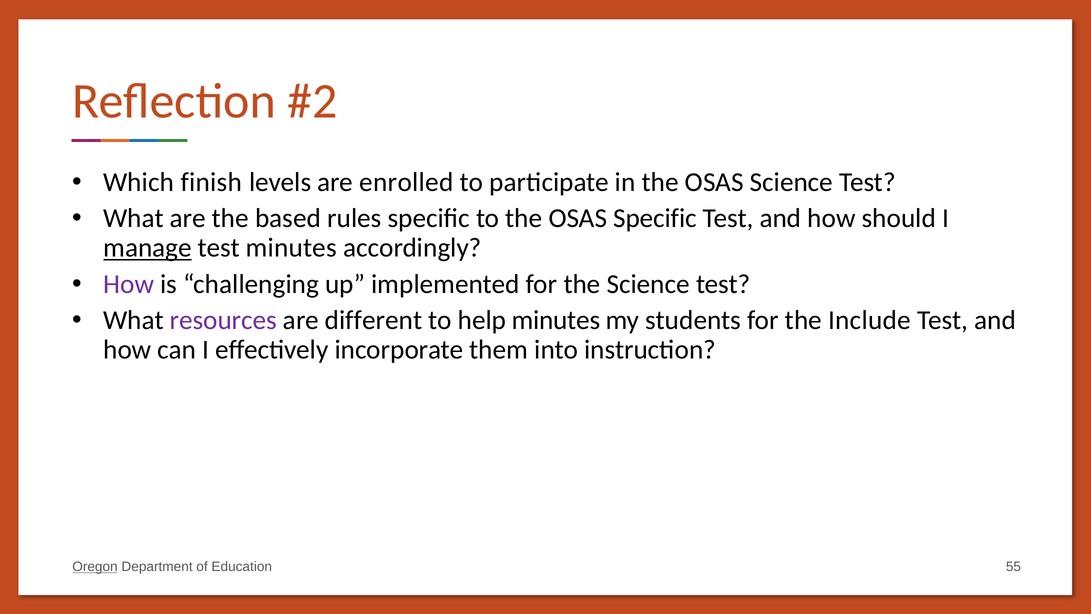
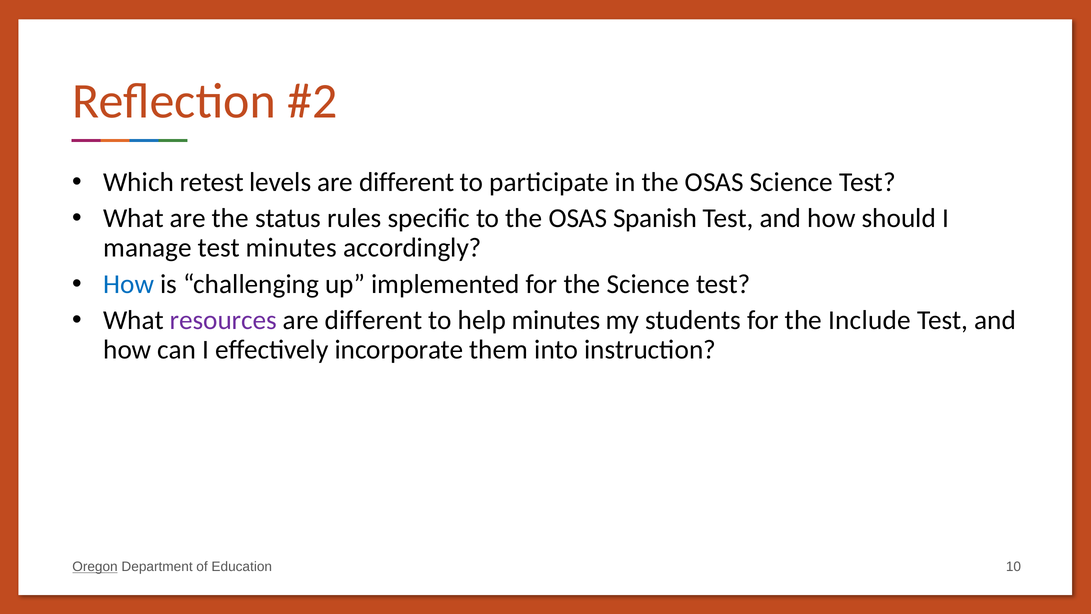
finish: finish -> retest (212, 182)
levels are enrolled: enrolled -> different (407, 182)
based: based -> status (288, 218)
OSAS Specific: Specific -> Spanish (655, 218)
manage underline: present -> none (147, 248)
How colour: purple -> blue (129, 284)
55: 55 -> 10 (1013, 567)
